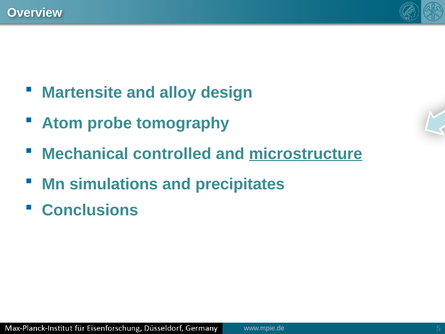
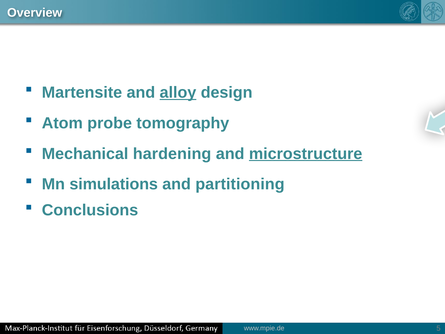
alloy underline: none -> present (178, 93)
controlled: controlled -> hardening (172, 154)
precipitates: precipitates -> partitioning (240, 184)
